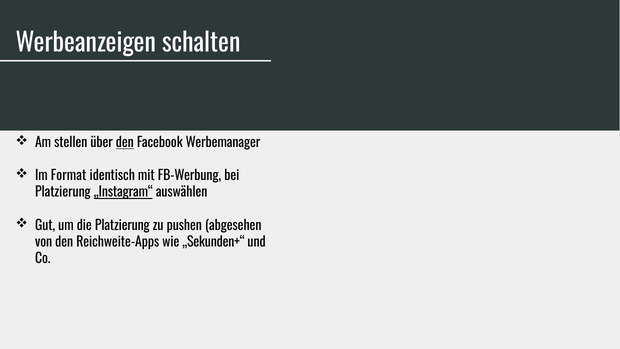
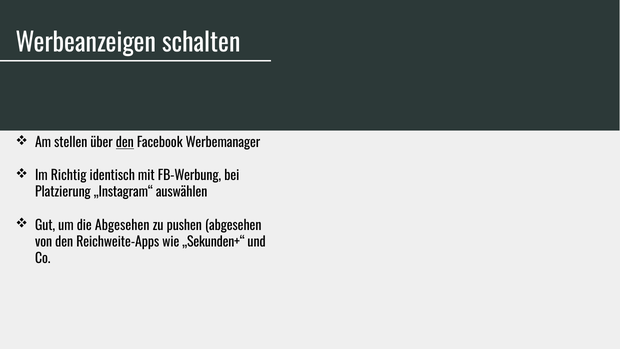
Format: Format -> Richtig (69, 176)
„Instagram“ underline: present -> none (123, 192)
die Platzierung: Platzierung -> Abgesehen (122, 225)
